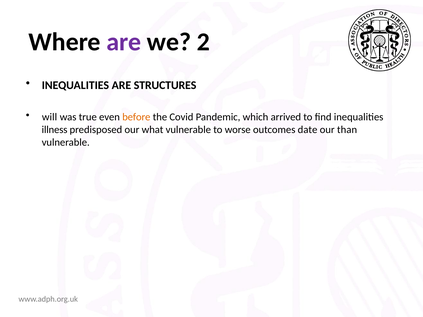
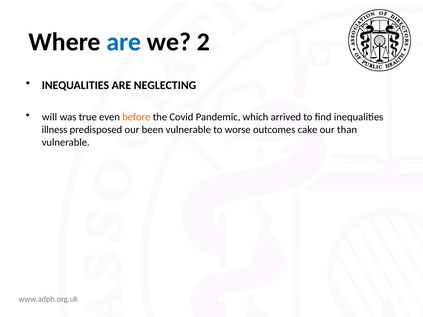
are colour: purple -> blue (124, 42)
STRUCTURES: STRUCTURES -> NEGLECTING (165, 85)
what: what -> been (153, 130)
date: date -> cake (308, 130)
